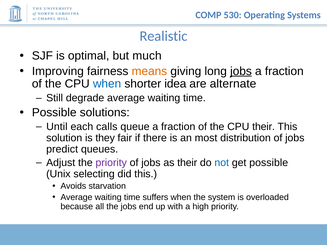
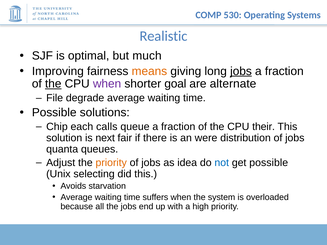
the underline: none -> present (53, 84)
when colour: blue -> purple (107, 84)
idea: idea -> goal (175, 84)
Still: Still -> File (55, 98)
Until: Until -> Chip (57, 127)
they: they -> next (105, 138)
most: most -> were (206, 138)
predict: predict -> quanta (62, 149)
priority colour: purple -> orange (111, 163)
as their: their -> idea (187, 163)
